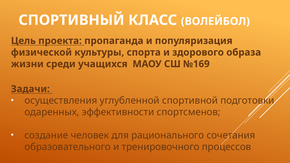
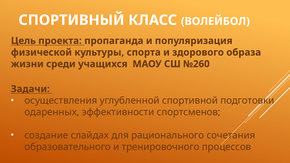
№169: №169 -> №260 (196, 64)
человек: человек -> слайдах (90, 135)
